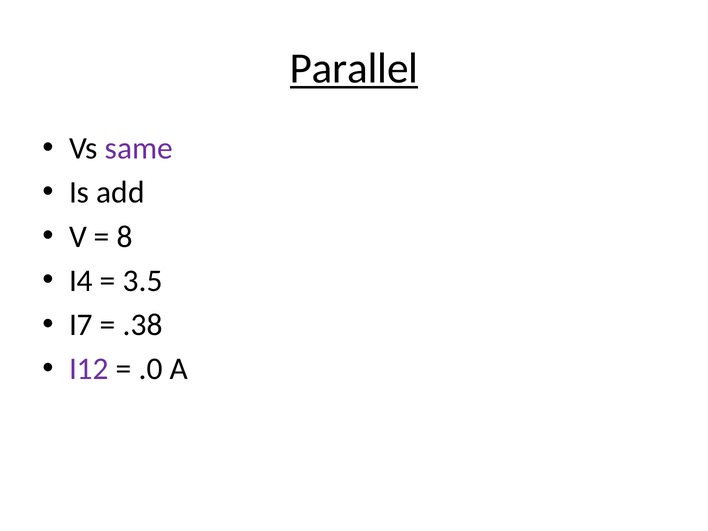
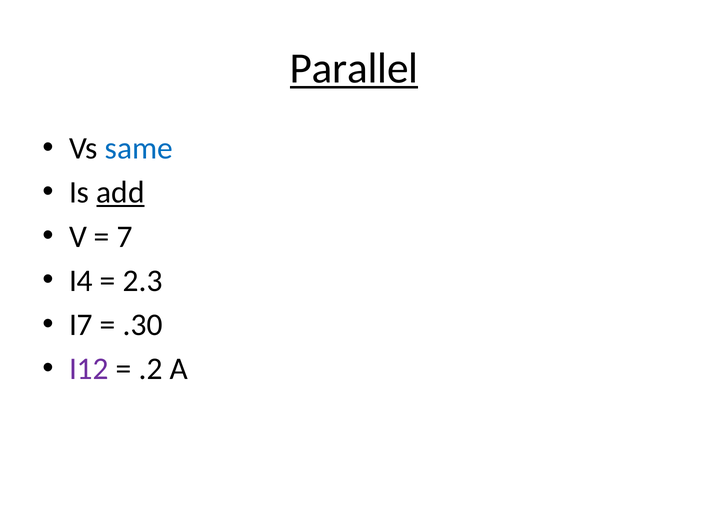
same colour: purple -> blue (139, 149)
add underline: none -> present (120, 193)
8: 8 -> 7 (125, 237)
3.5: 3.5 -> 2.3 (143, 281)
.38: .38 -> .30 (143, 325)
.0: .0 -> .2 (151, 369)
